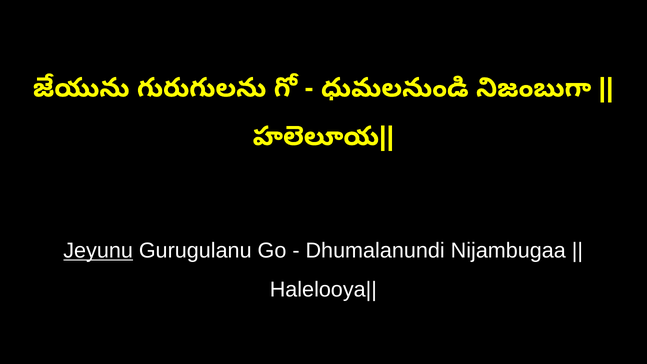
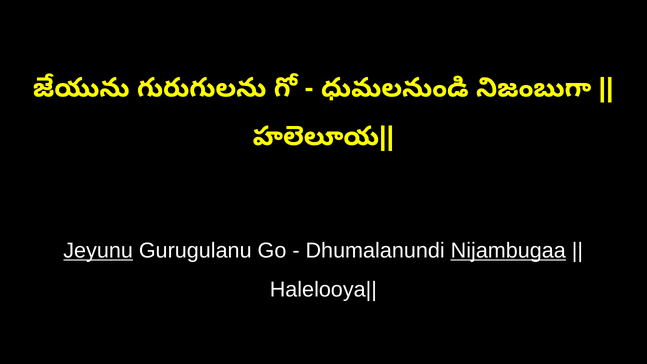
Nijambugaa underline: none -> present (508, 251)
